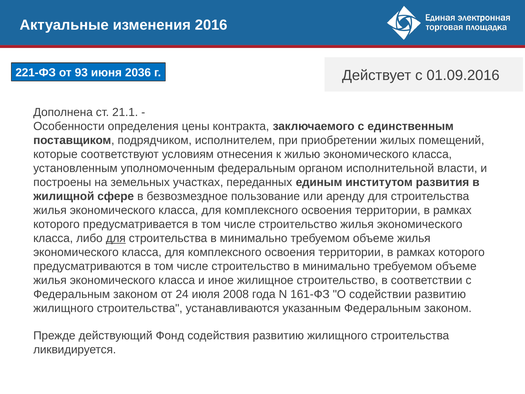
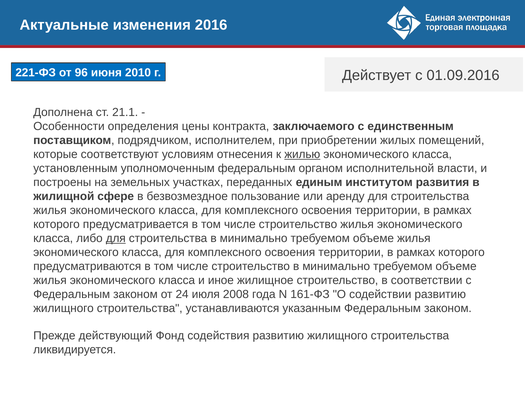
93: 93 -> 96 (81, 73)
2036: 2036 -> 2010 (138, 73)
жилью underline: none -> present (302, 154)
